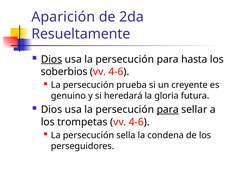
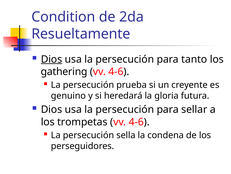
Aparición: Aparición -> Condition (63, 17)
hasta: hasta -> tanto (194, 59)
soberbios: soberbios -> gathering (64, 71)
para underline: present -> none (168, 109)
